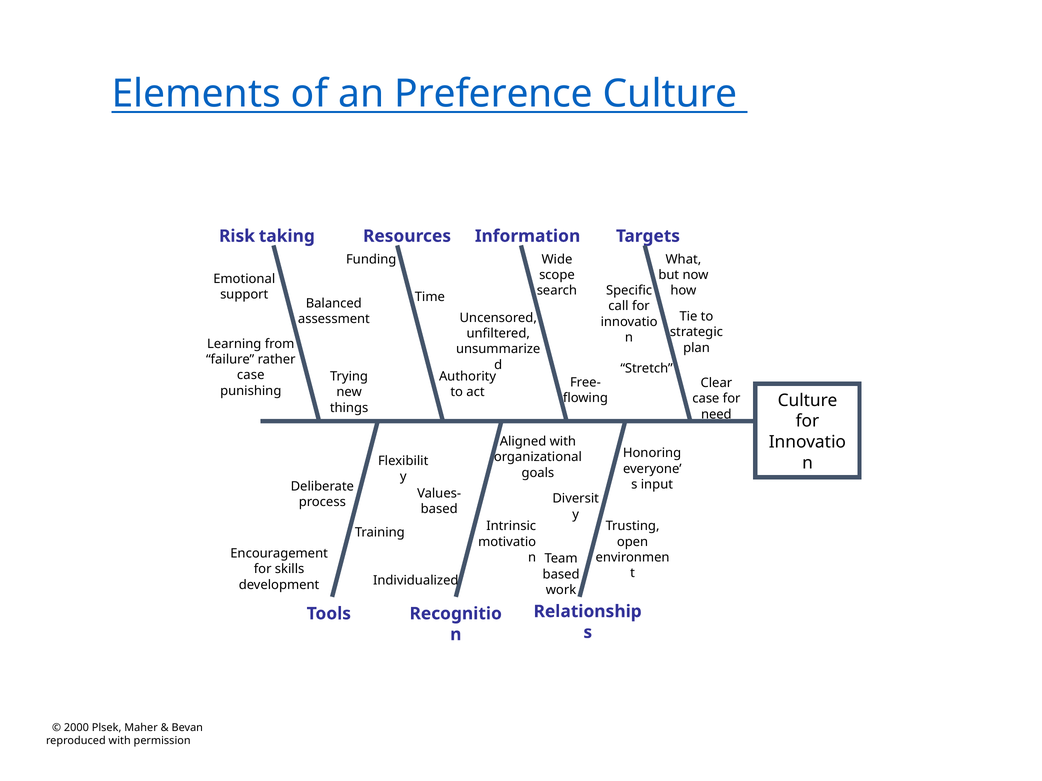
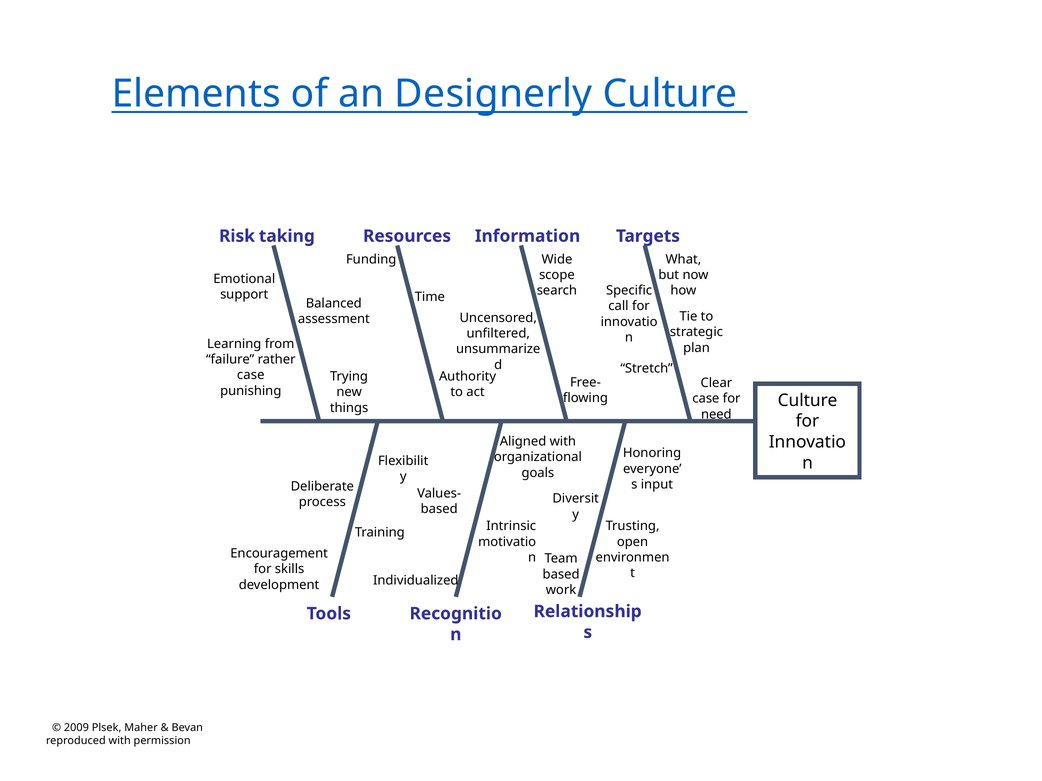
Preference: Preference -> Designerly (493, 94)
2000: 2000 -> 2009 (76, 728)
